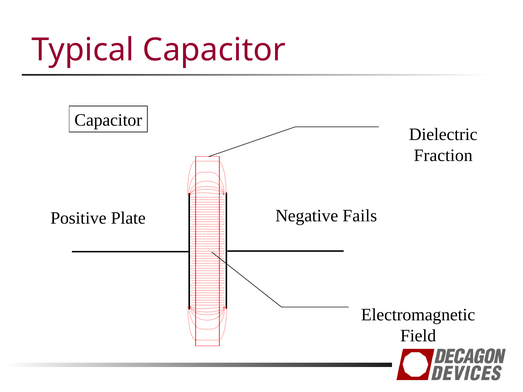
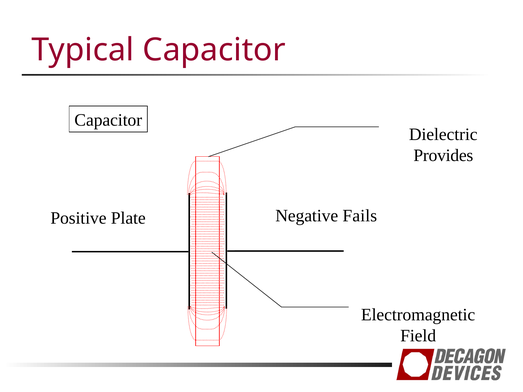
Fraction: Fraction -> Provides (443, 156)
